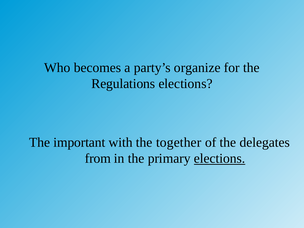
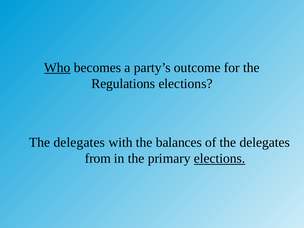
Who underline: none -> present (57, 68)
organize: organize -> outcome (197, 68)
important: important -> delegates (79, 142)
together: together -> balances (179, 142)
